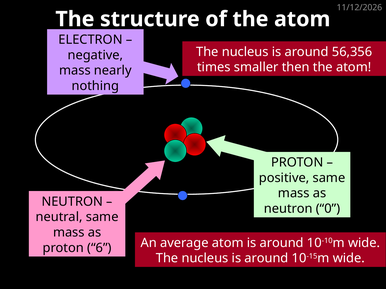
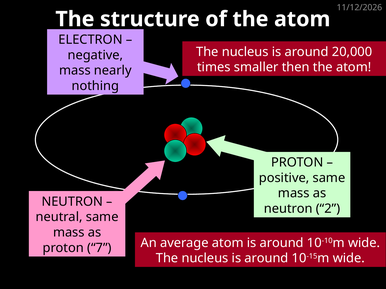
56,356: 56,356 -> 20,000 (352, 52)
0: 0 -> 2 (328, 209)
6: 6 -> 7 (99, 248)
